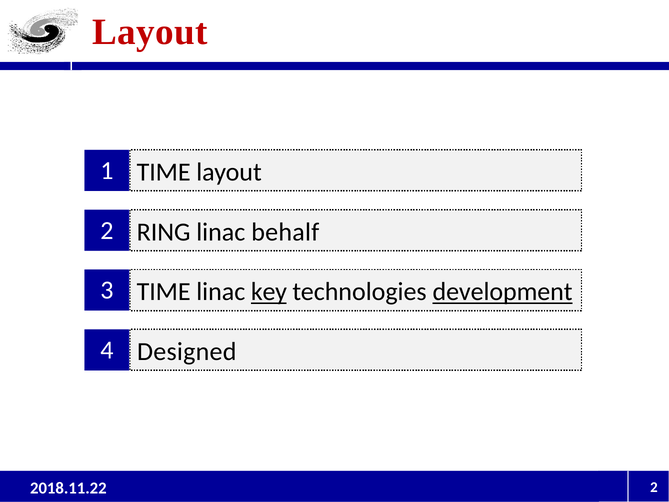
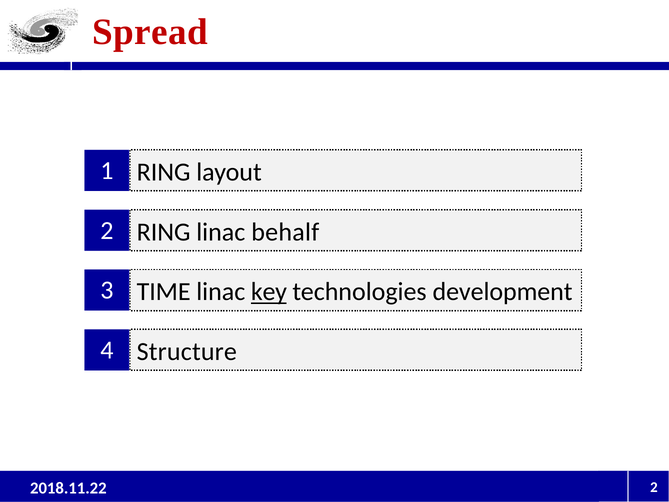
Layout: Layout -> Spread (150, 32)
1 TIME: TIME -> RING (164, 172)
development underline: present -> none (503, 292)
Designed: Designed -> Structure (187, 352)
